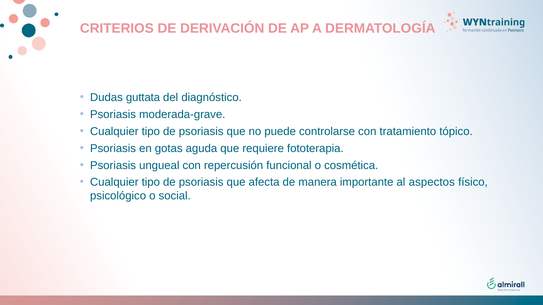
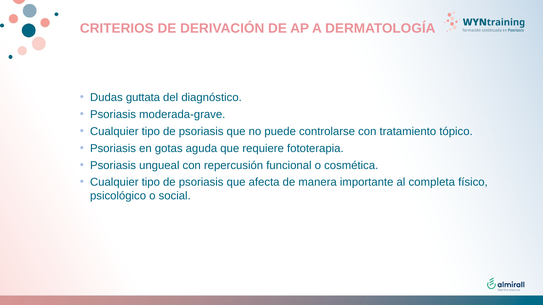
aspectos: aspectos -> completa (432, 182)
